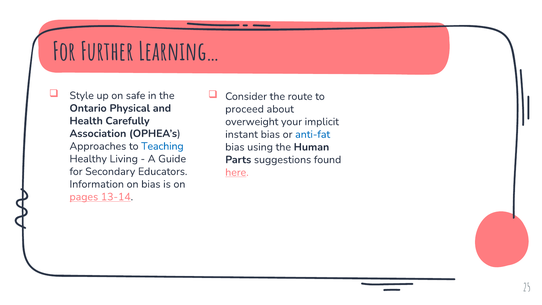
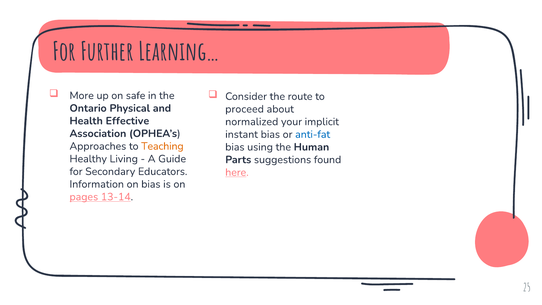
Style: Style -> More (82, 95)
Carefully: Carefully -> Effective (127, 121)
overweight: overweight -> normalized (252, 122)
Teaching colour: blue -> orange (162, 146)
